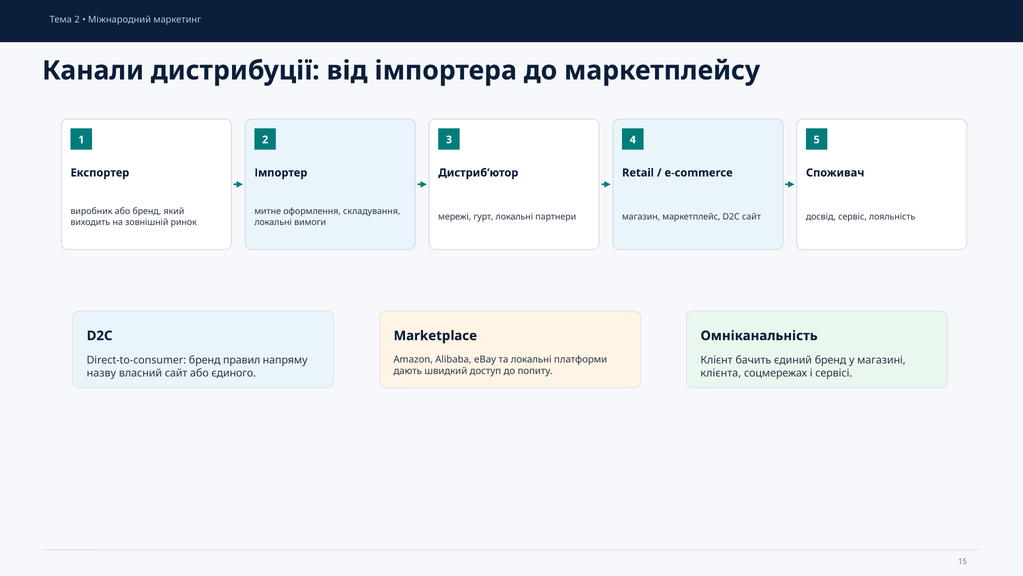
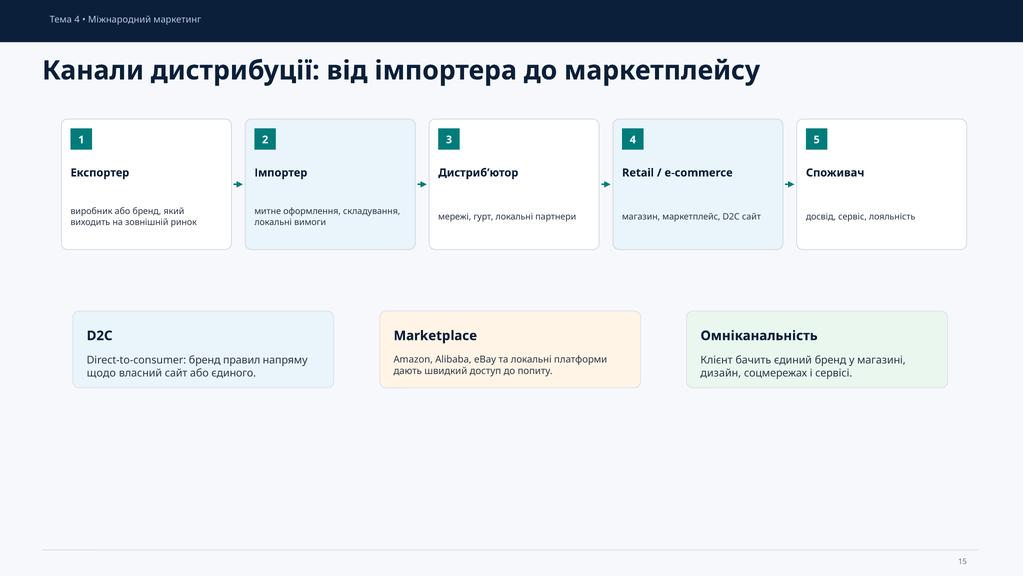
Тема 2: 2 -> 4 (77, 19)
назву: назву -> щодо (101, 373)
клієнта: клієнта -> дизайн (721, 373)
